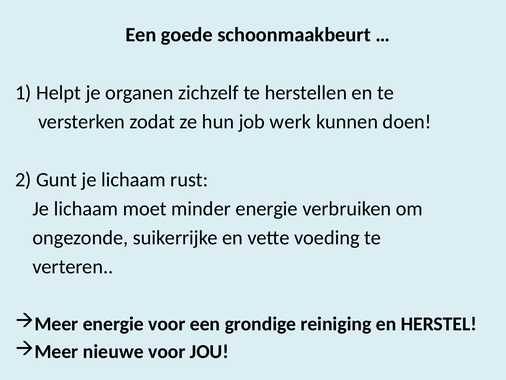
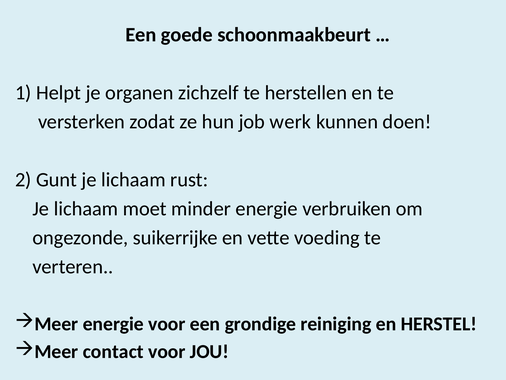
nieuwe: nieuwe -> contact (113, 351)
